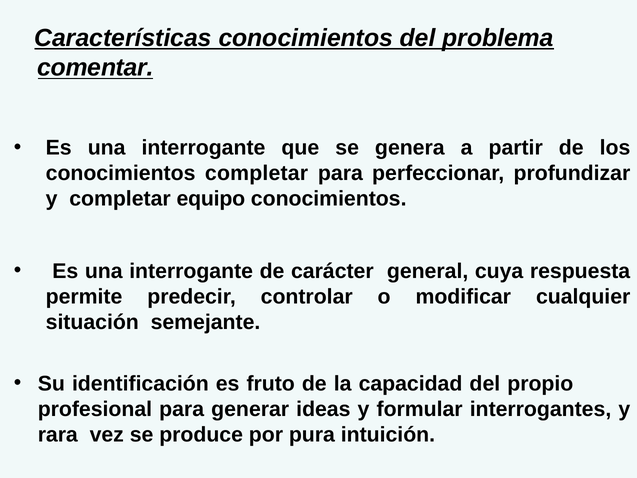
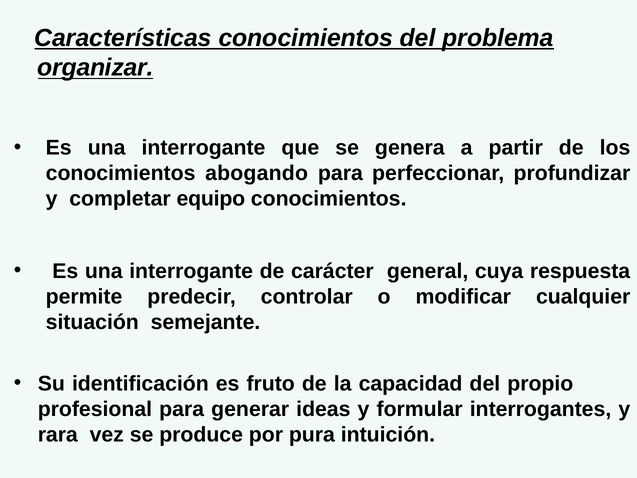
comentar: comentar -> organizar (96, 68)
conocimientos completar: completar -> abogando (257, 173)
